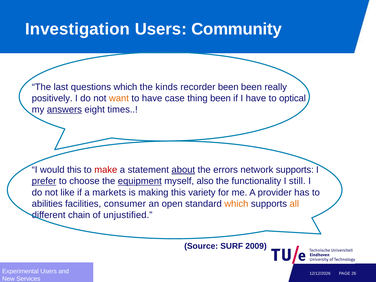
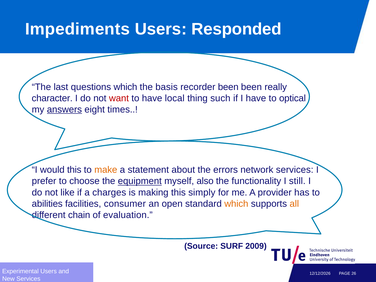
Investigation: Investigation -> Impediments (78, 29)
Community: Community -> Responded (237, 29)
kinds: kinds -> basis (167, 87)
positively: positively -> character (52, 98)
want colour: orange -> red (119, 98)
case: case -> local (175, 98)
thing been: been -> such (220, 98)
make colour: red -> orange (106, 170)
about underline: present -> none (183, 170)
network supports: supports -> services (295, 170)
prefer underline: present -> none (44, 181)
markets: markets -> charges (109, 192)
variety: variety -> simply (202, 192)
unjustified: unjustified -> evaluation (128, 215)
